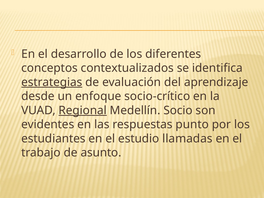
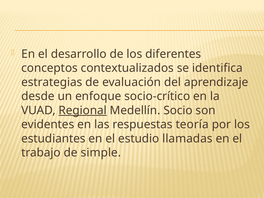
estrategias underline: present -> none (52, 82)
punto: punto -> teoría (192, 124)
asunto: asunto -> simple (101, 153)
